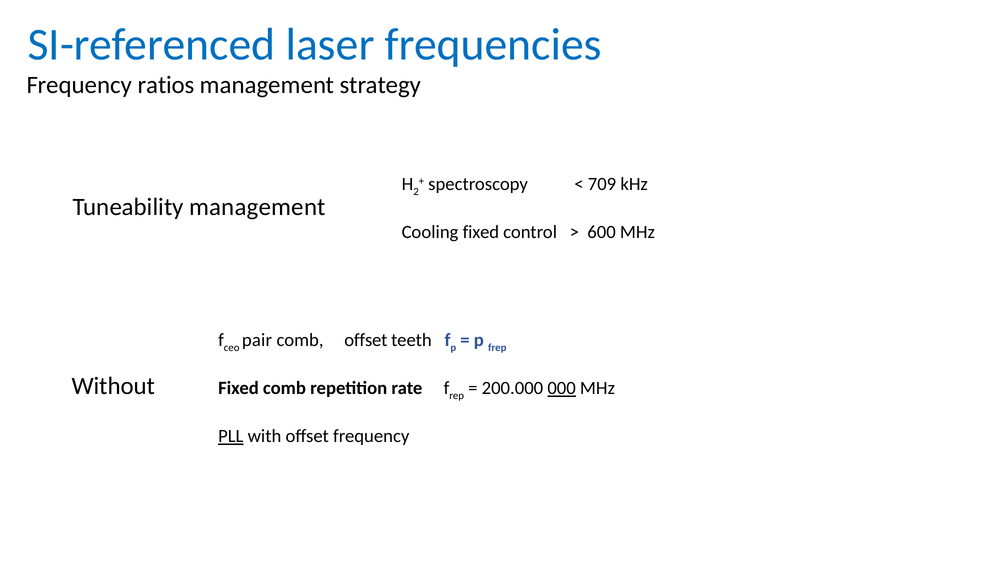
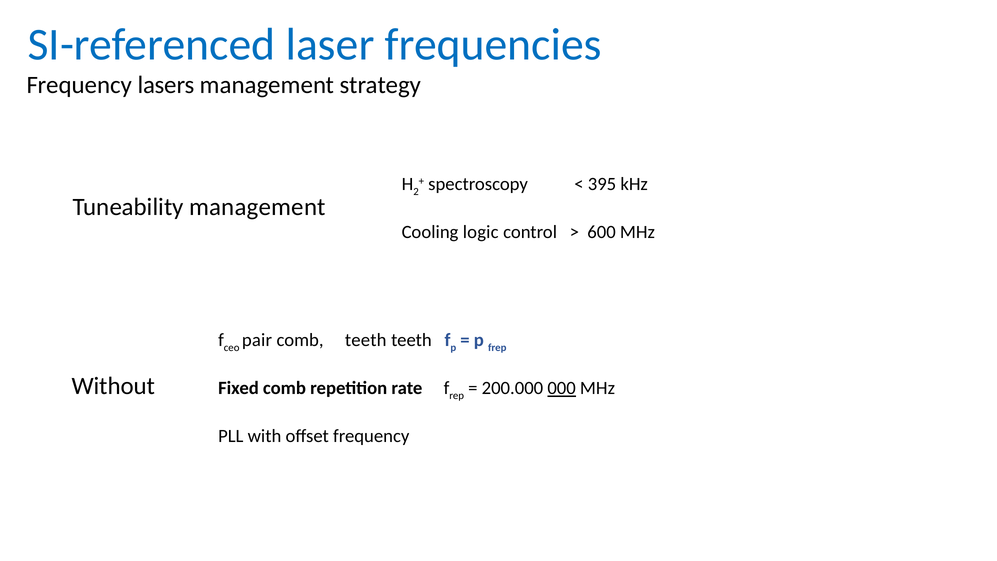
ratios: ratios -> lasers (166, 85)
709: 709 -> 395 (602, 184)
Cooling fixed: fixed -> logic (481, 232)
comb offset: offset -> teeth (366, 340)
PLL underline: present -> none (231, 436)
